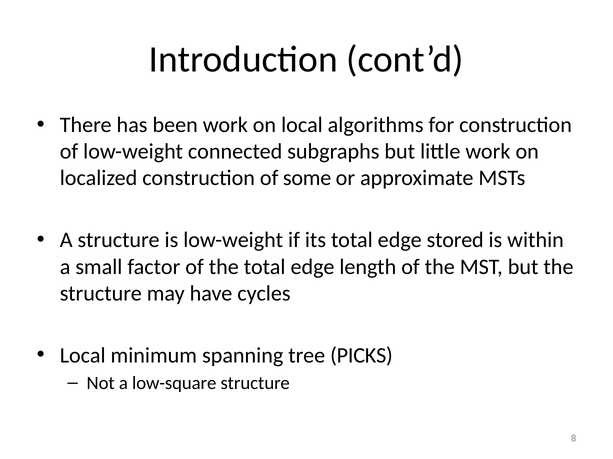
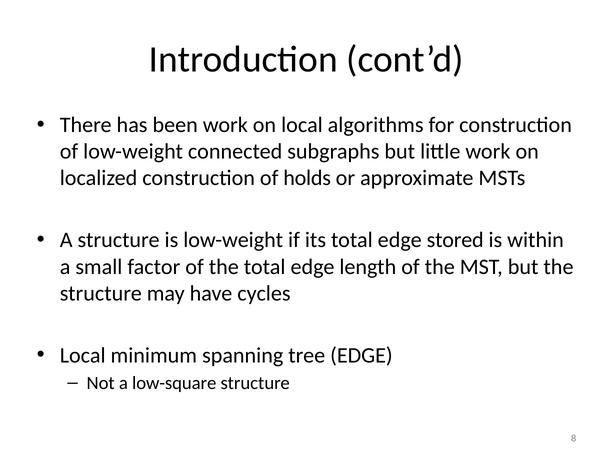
some: some -> holds (307, 178)
tree PICKS: PICKS -> EDGE (361, 356)
